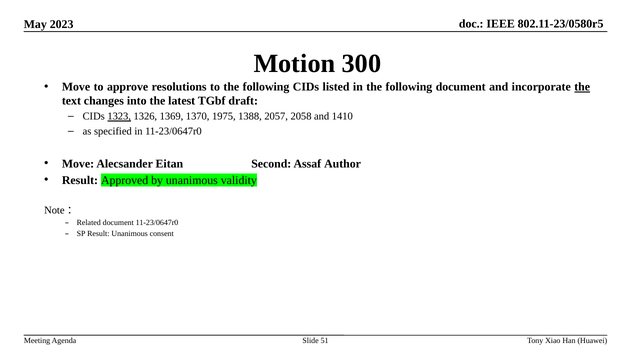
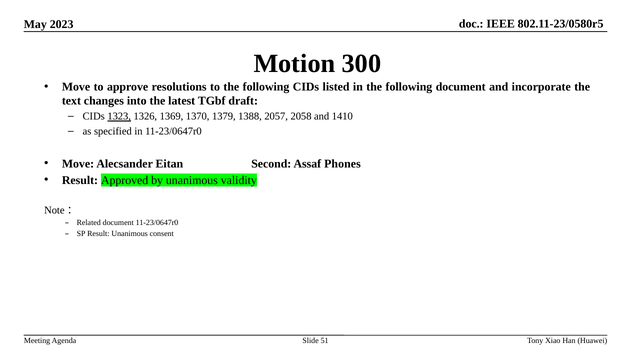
the underline: present -> none (582, 87)
1975: 1975 -> 1379 (224, 116)
Author: Author -> Phones (342, 164)
